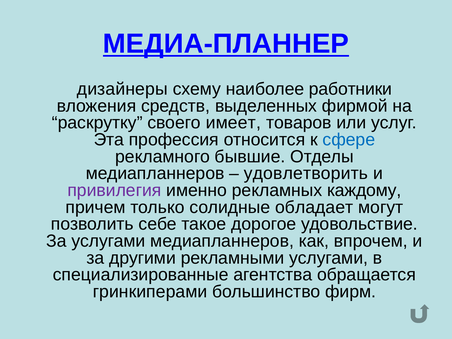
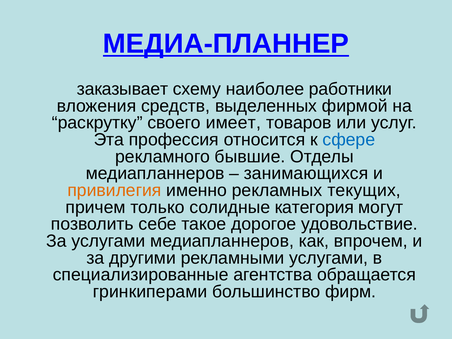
дизайнеры: дизайнеры -> заказывает (123, 89)
удовлетворить: удовлетворить -> занимающихся (306, 174)
привилегия colour: purple -> orange (114, 190)
каждому: каждому -> текущих (364, 190)
обладает: обладает -> категория (314, 207)
